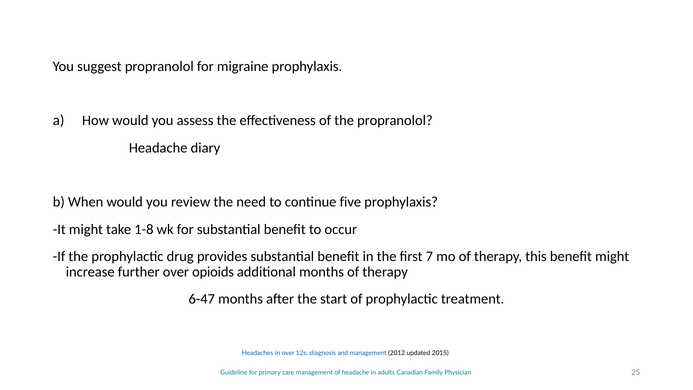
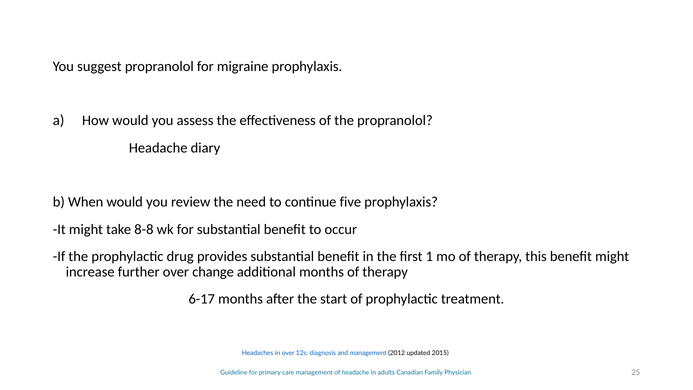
1-8: 1-8 -> 8-8 (144, 229)
7: 7 -> 1 (429, 256)
opioids: opioids -> change (213, 272)
6-47: 6-47 -> 6-17 (202, 299)
